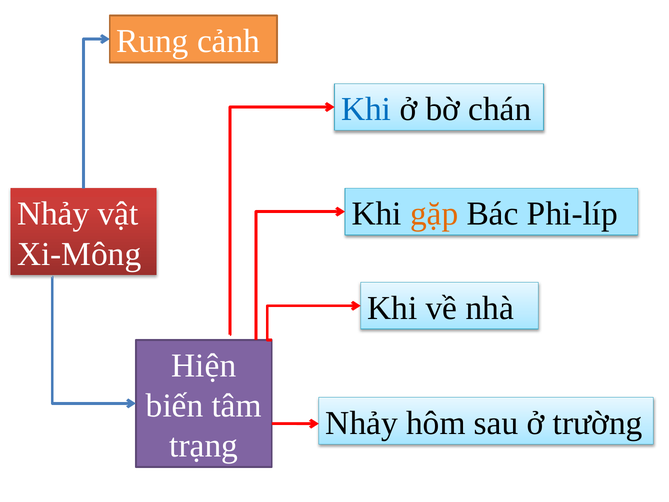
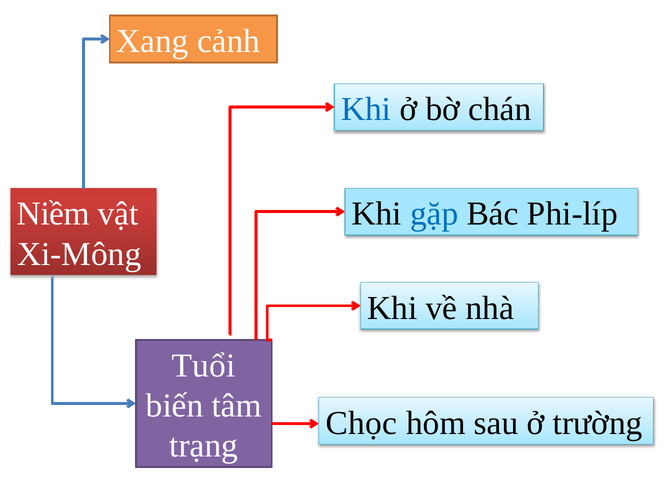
Rung: Rung -> Xang (152, 41)
Nhảy: Nhảy -> Niềm (53, 214)
gặp colour: orange -> blue (434, 214)
Hiện: Hiện -> Tuổi (204, 365)
Nhảy: Nhảy -> Chọc (361, 423)
